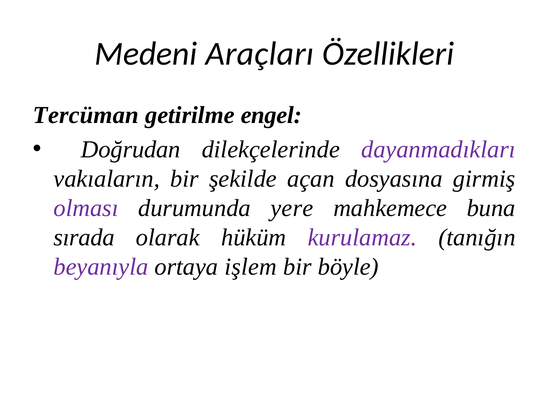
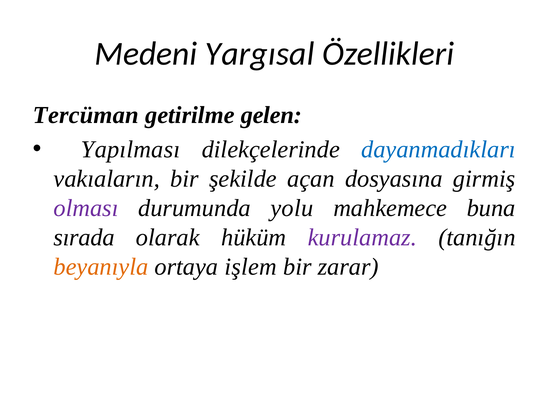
Araçları: Araçları -> Yargısal (260, 54)
engel: engel -> gelen (271, 115)
Doğrudan: Doğrudan -> Yapılması (131, 149)
dayanmadıkları colour: purple -> blue (438, 149)
yere: yere -> yolu (292, 208)
beyanıyla colour: purple -> orange (101, 267)
böyle: böyle -> zarar (348, 267)
